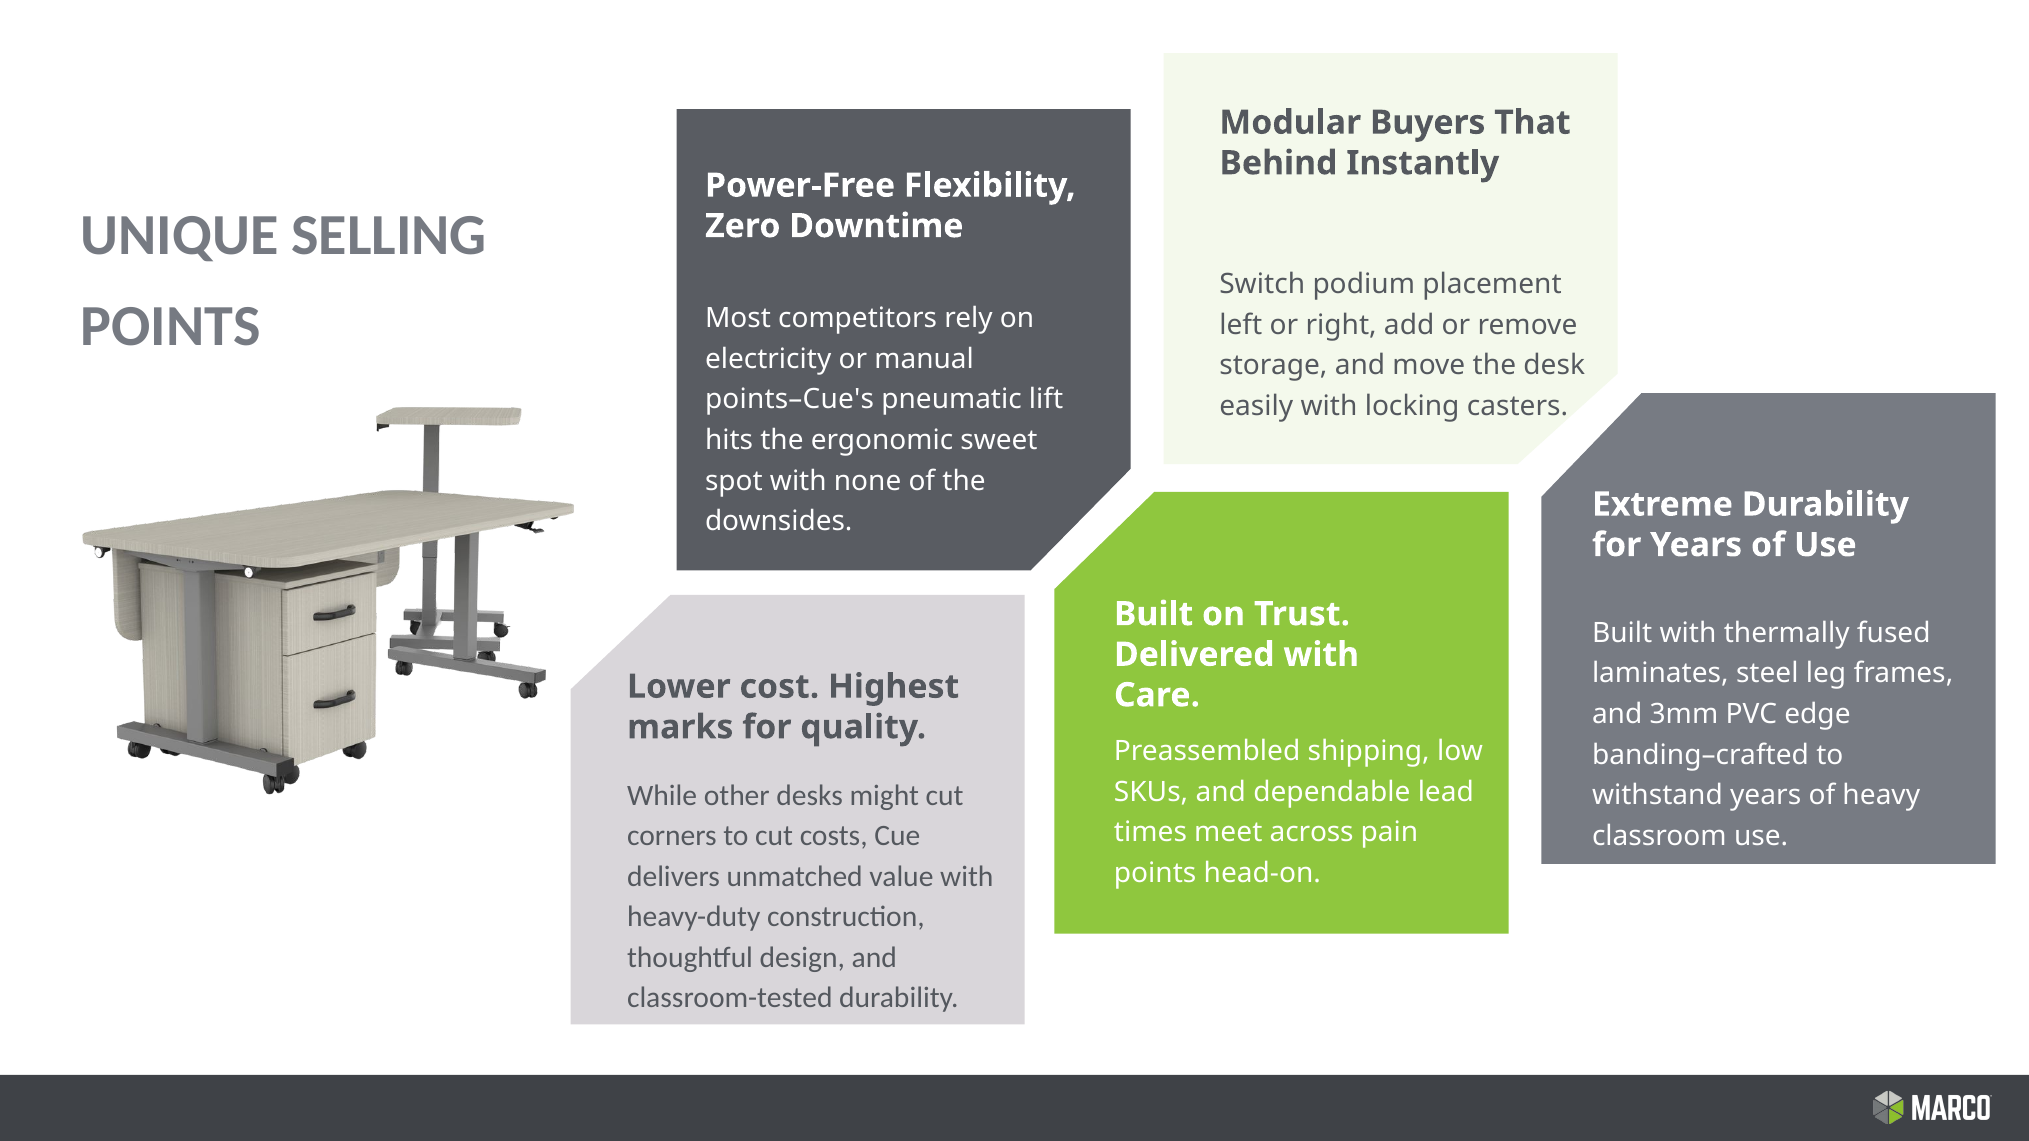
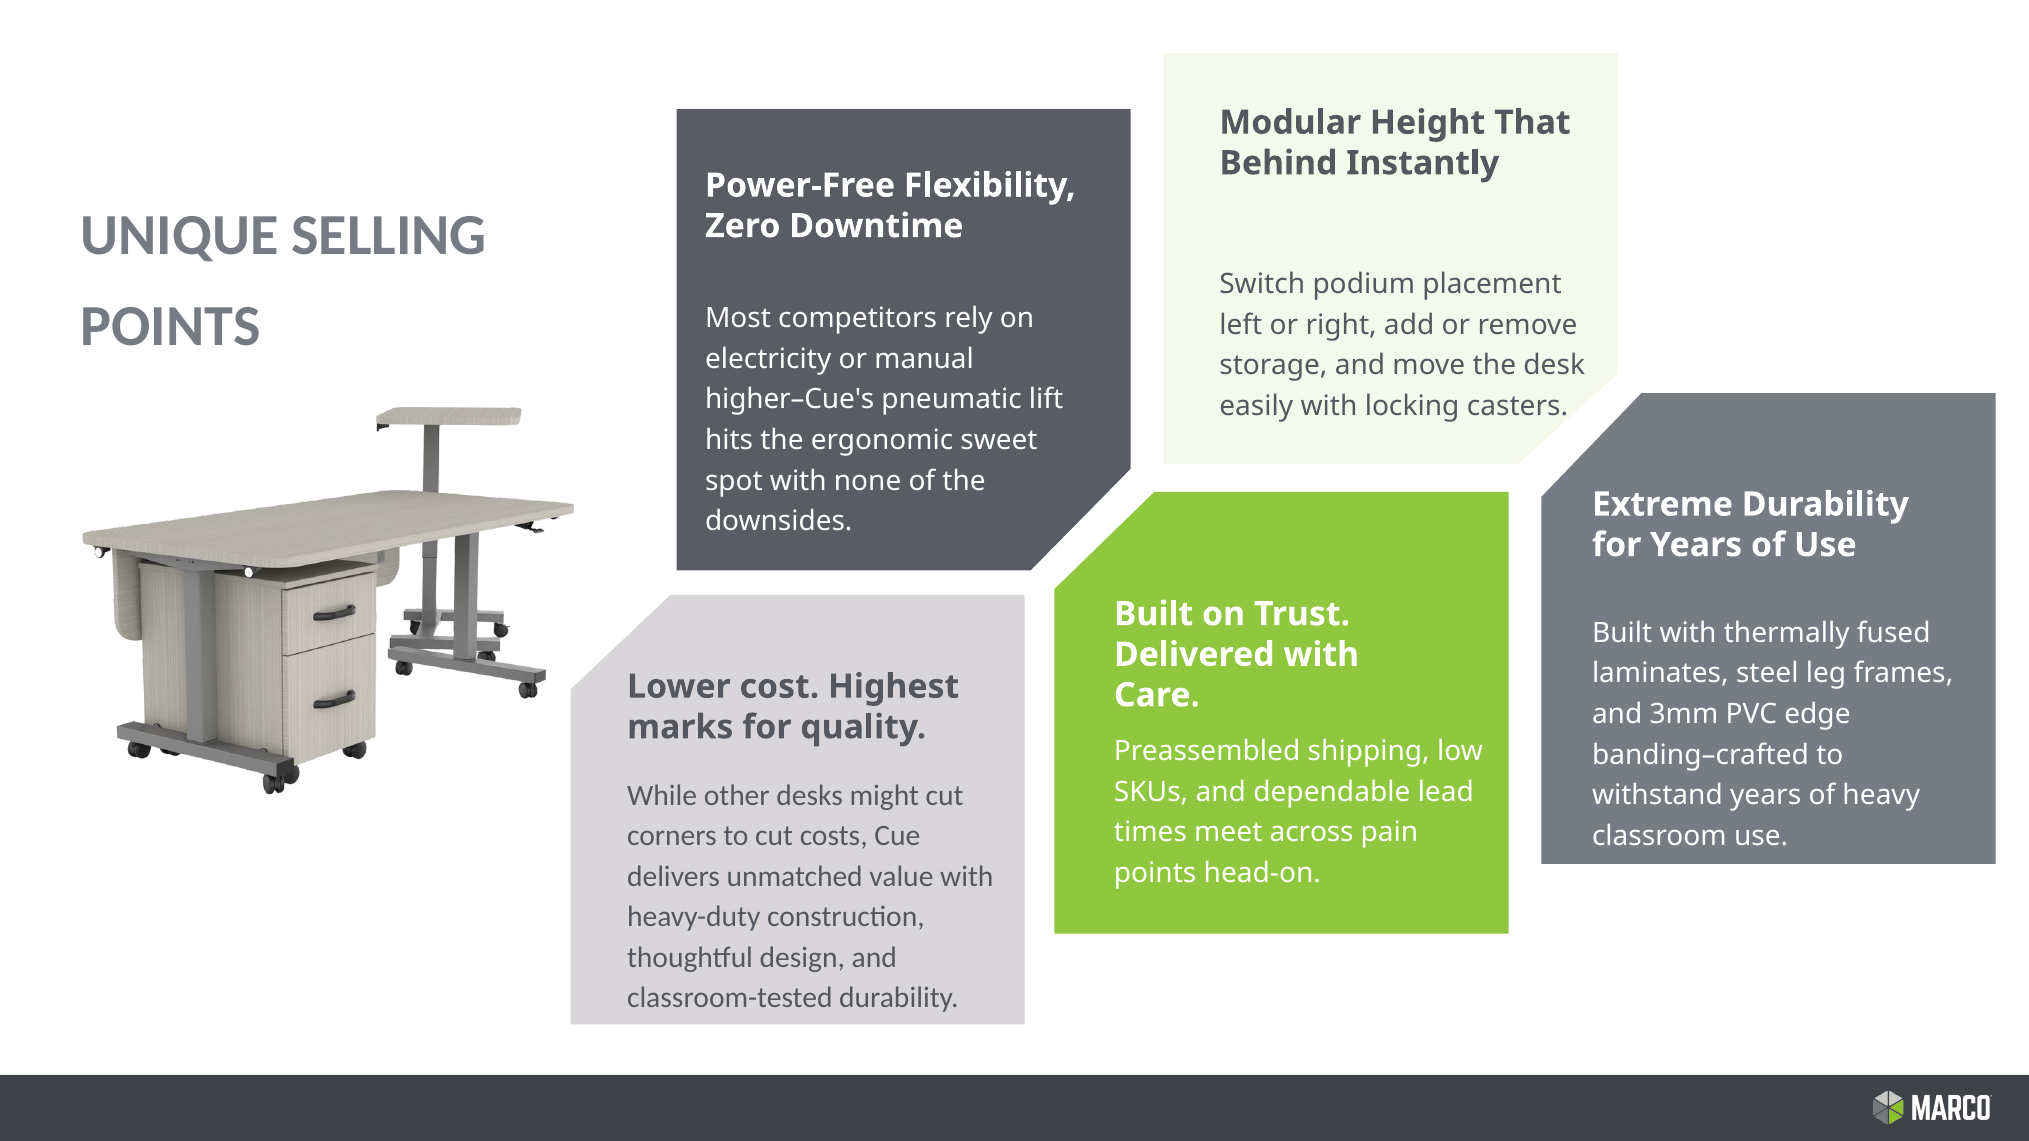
Buyers: Buyers -> Height (1428, 123)
points–Cue's: points–Cue's -> higher–Cue's (790, 400)
